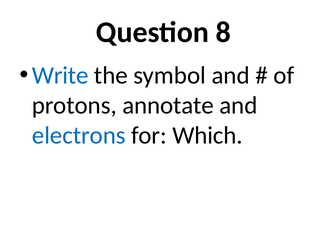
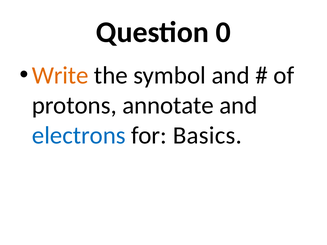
8: 8 -> 0 (223, 32)
Write colour: blue -> orange (60, 76)
Which: Which -> Basics (207, 135)
